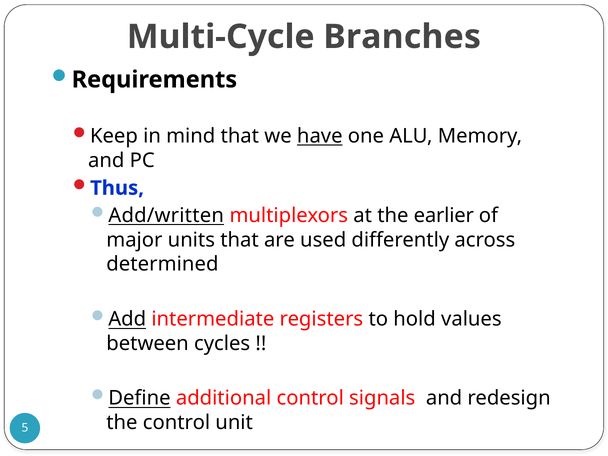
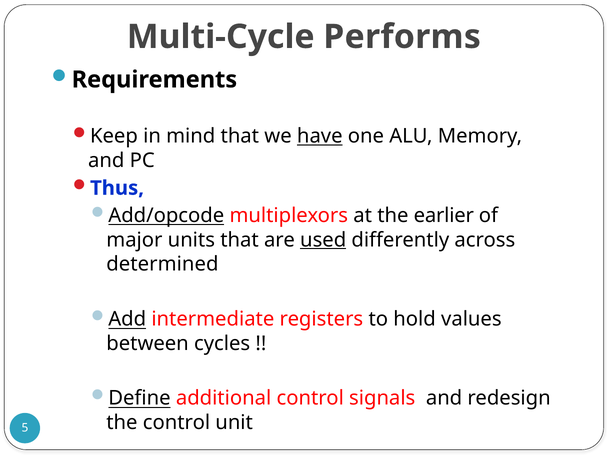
Branches: Branches -> Performs (402, 37)
Add/written: Add/written -> Add/opcode (166, 216)
used underline: none -> present (323, 240)
